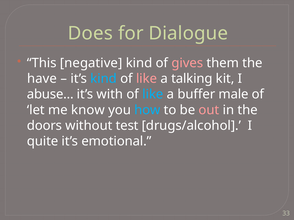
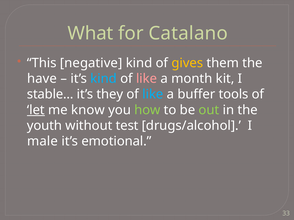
Does: Does -> What (90, 33)
Dialogue: Dialogue -> Catalano (188, 33)
gives colour: pink -> yellow (187, 63)
talking: talking -> month (192, 79)
abuse…: abuse… -> stable… (50, 95)
with: with -> they (110, 95)
male: male -> tools (234, 95)
let underline: none -> present (36, 110)
how colour: light blue -> light green (147, 110)
out colour: pink -> light green (209, 110)
doors: doors -> youth (45, 126)
quite: quite -> male (43, 142)
